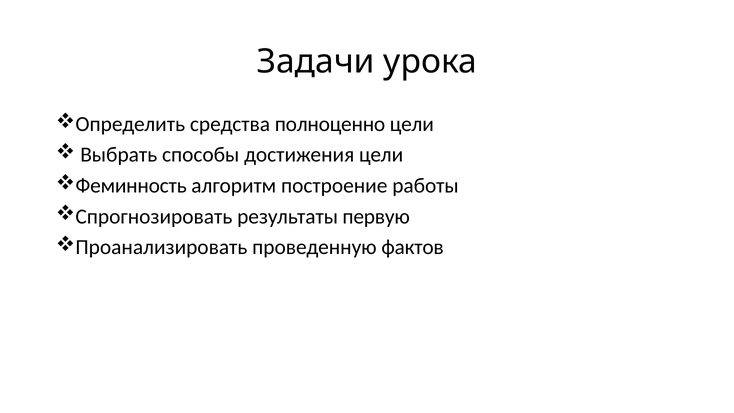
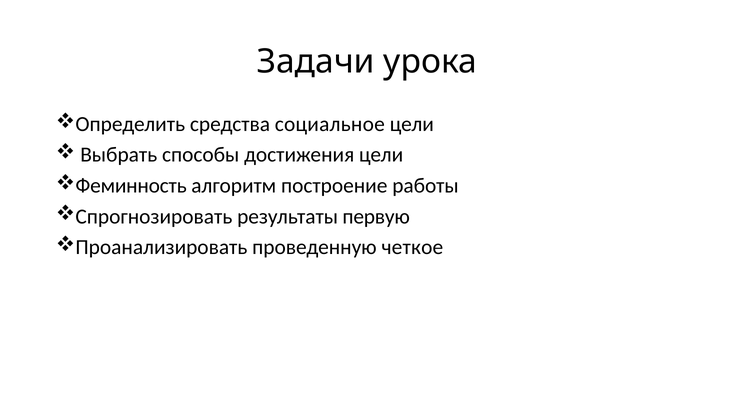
полноценно: полноценно -> социальное (330, 124)
фактов: фактов -> четкое (412, 247)
